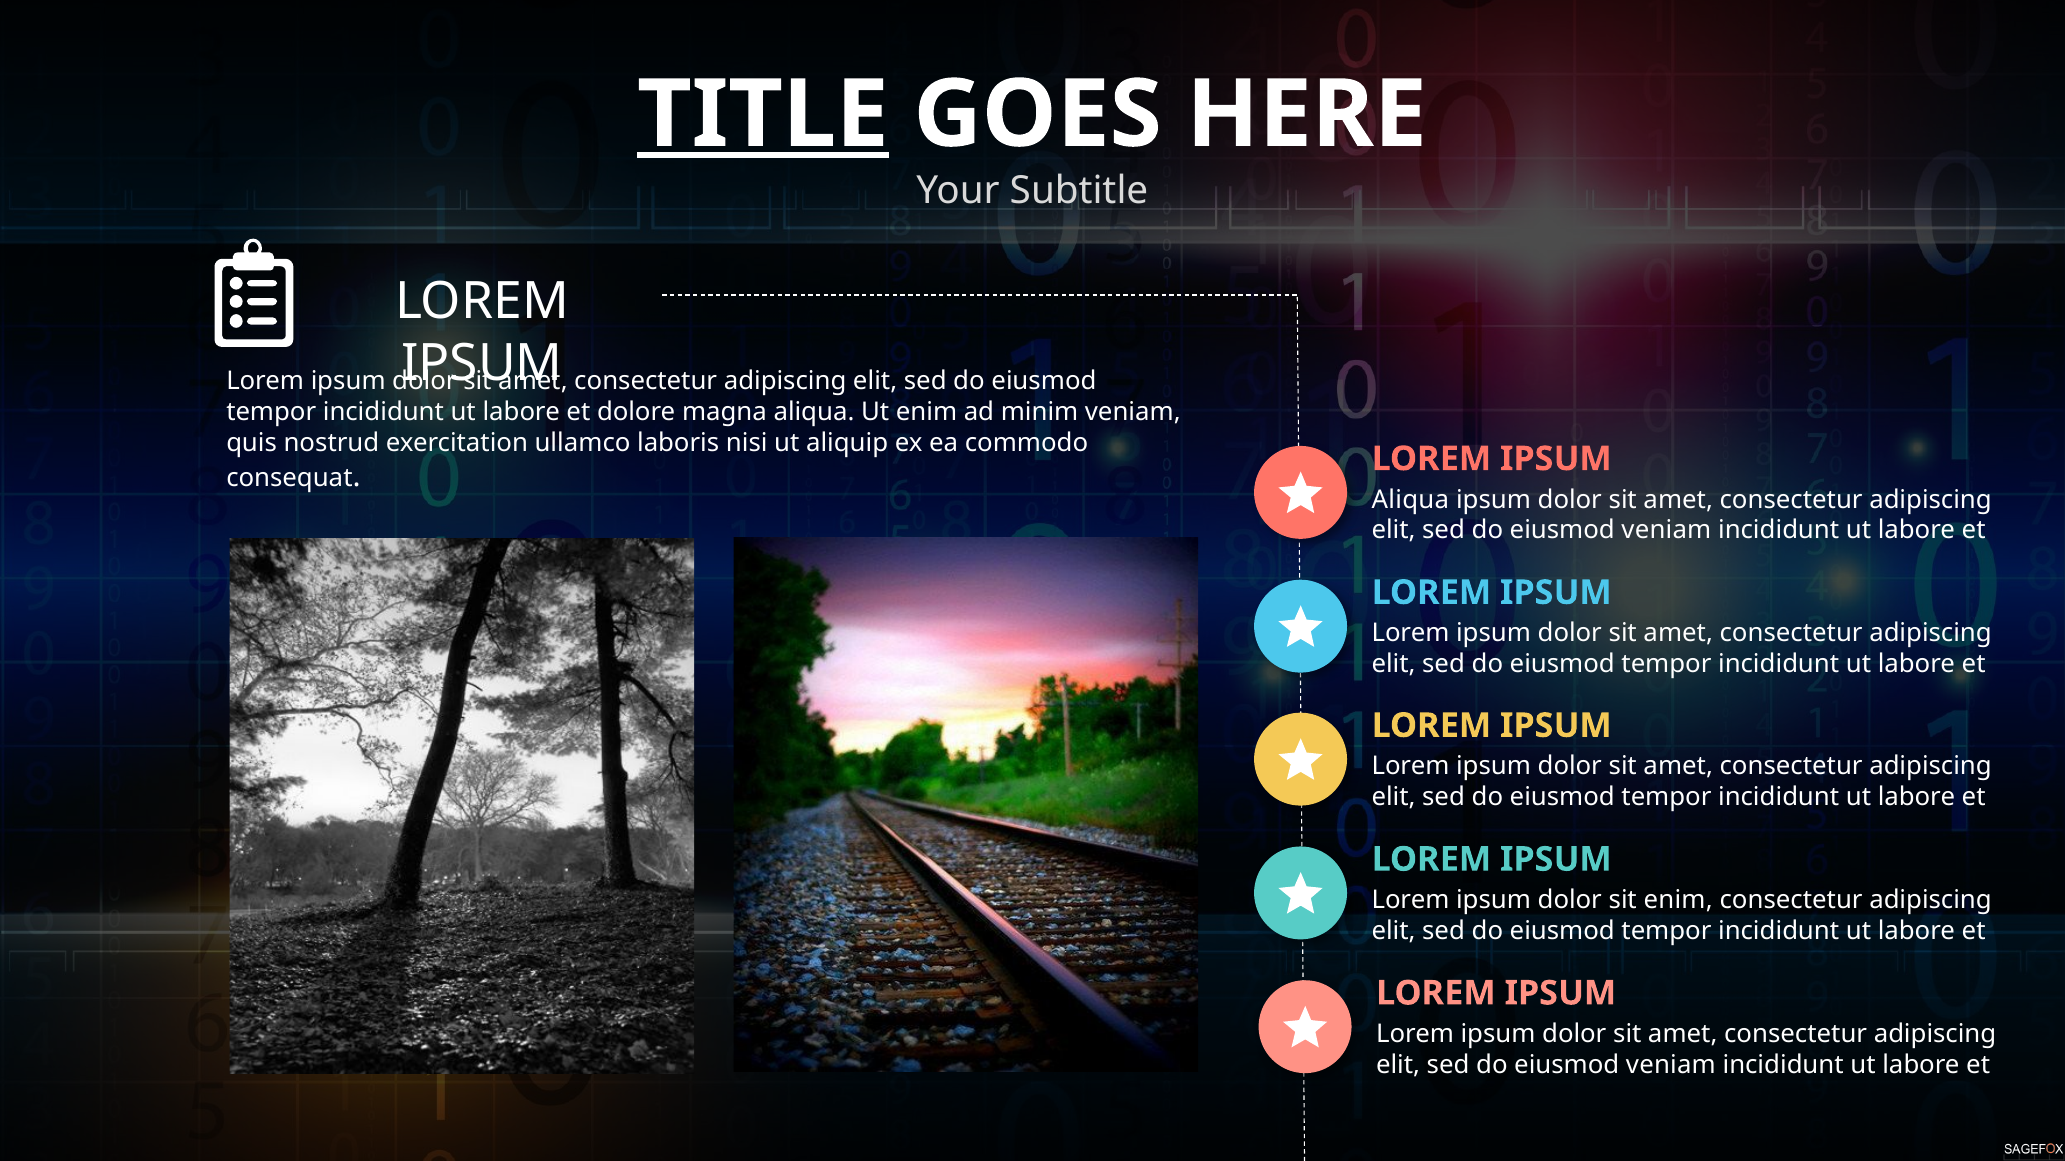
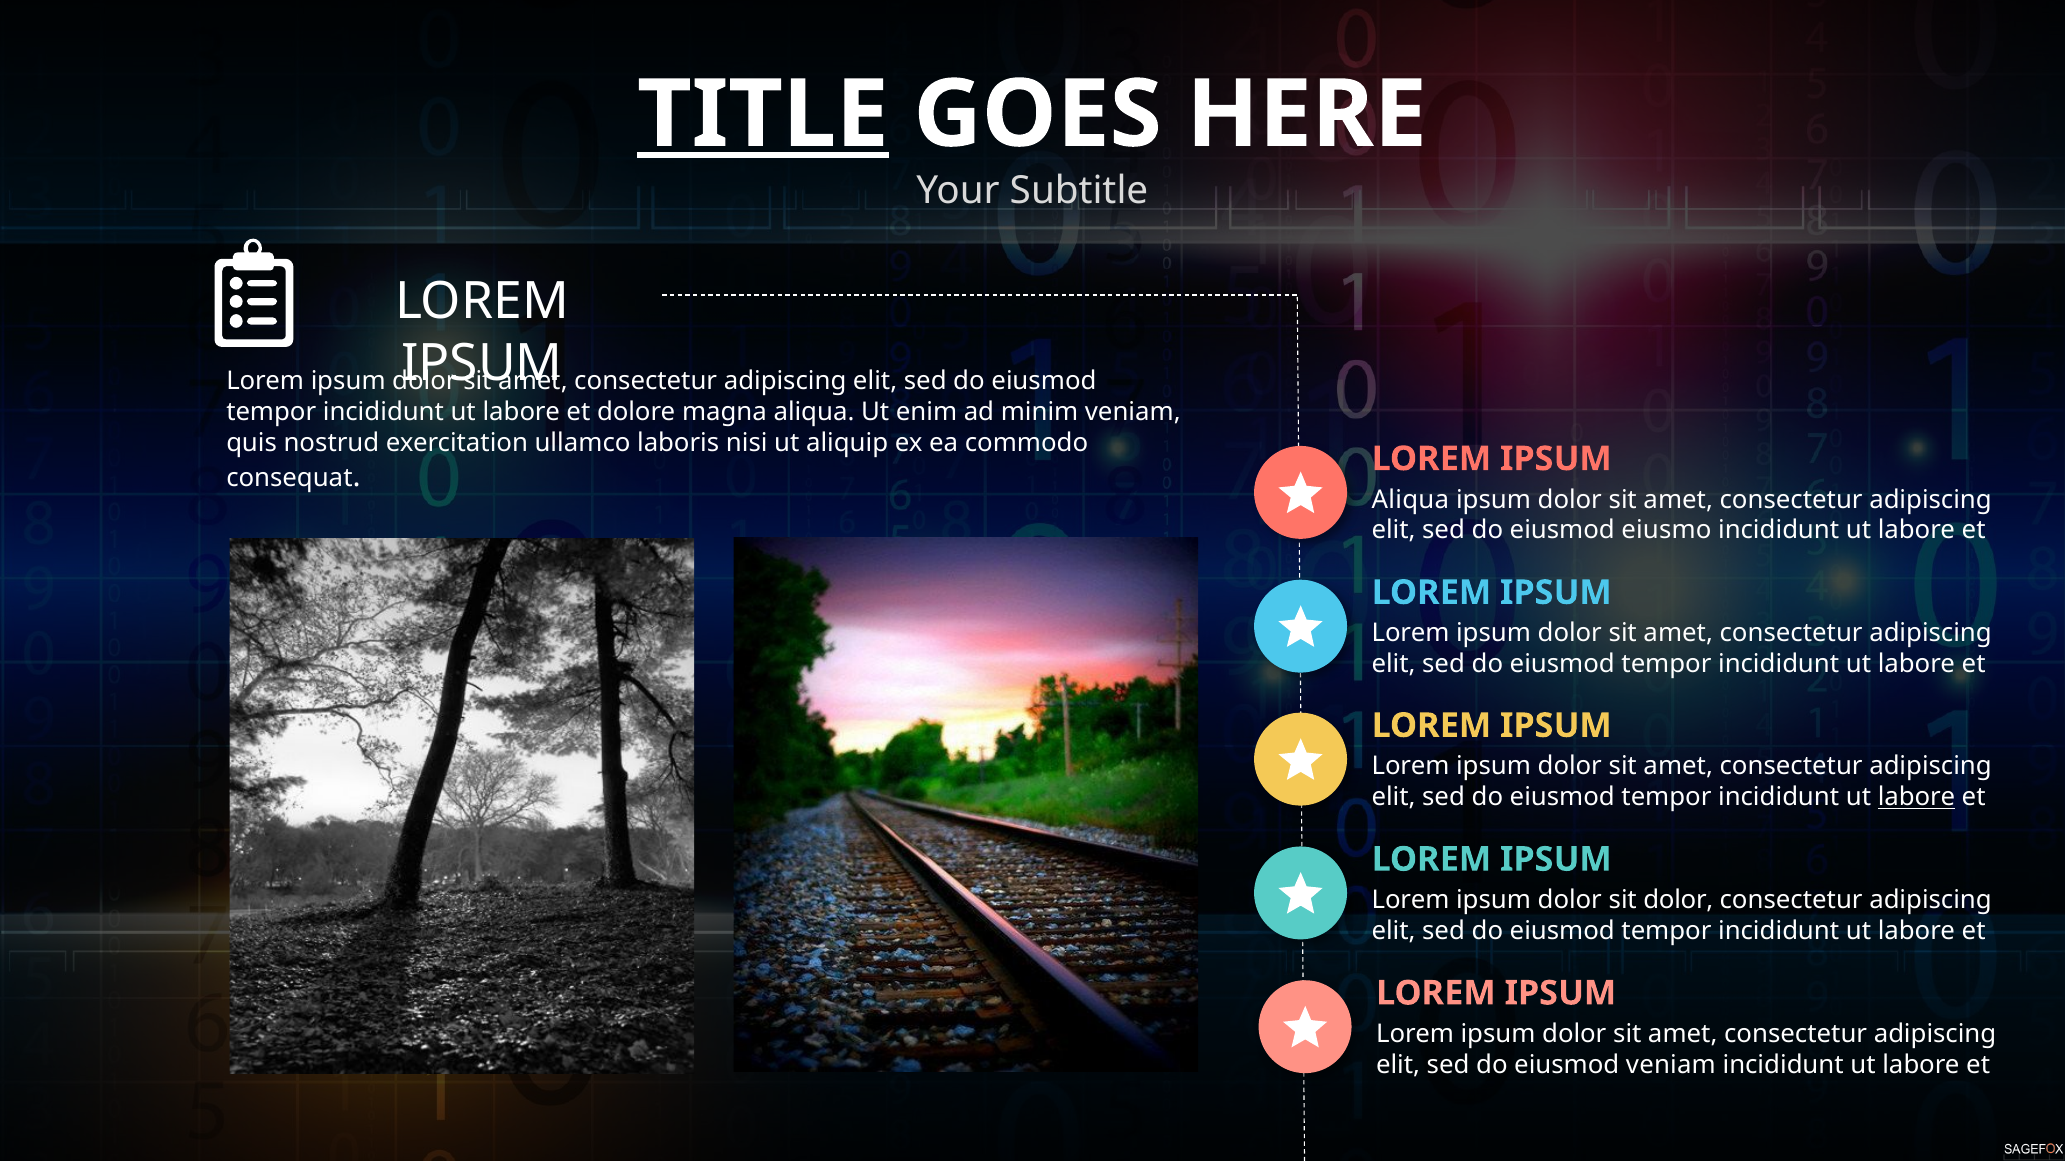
veniam: veniam -> eiusmo (1666, 531)
labore underline: none -> present (1916, 798)
sit enim: enim -> dolor (1678, 900)
